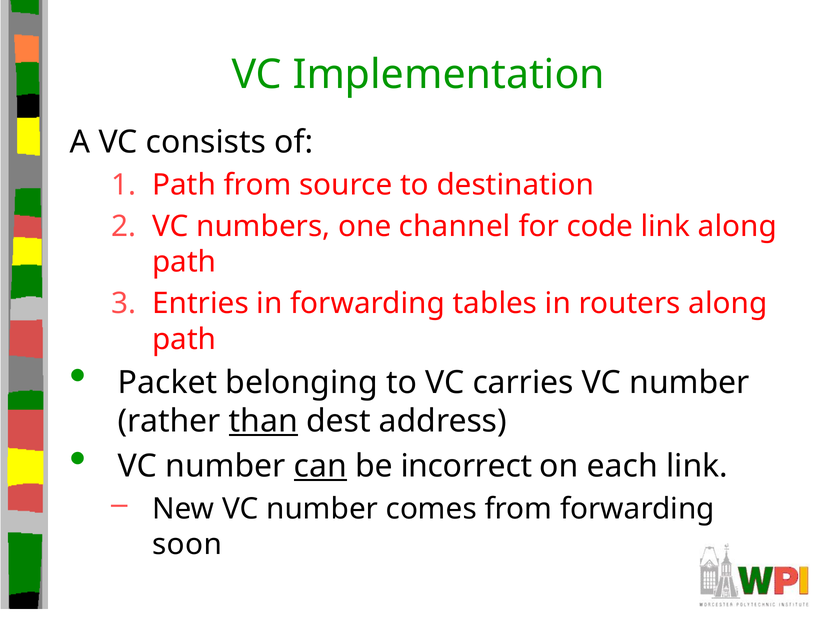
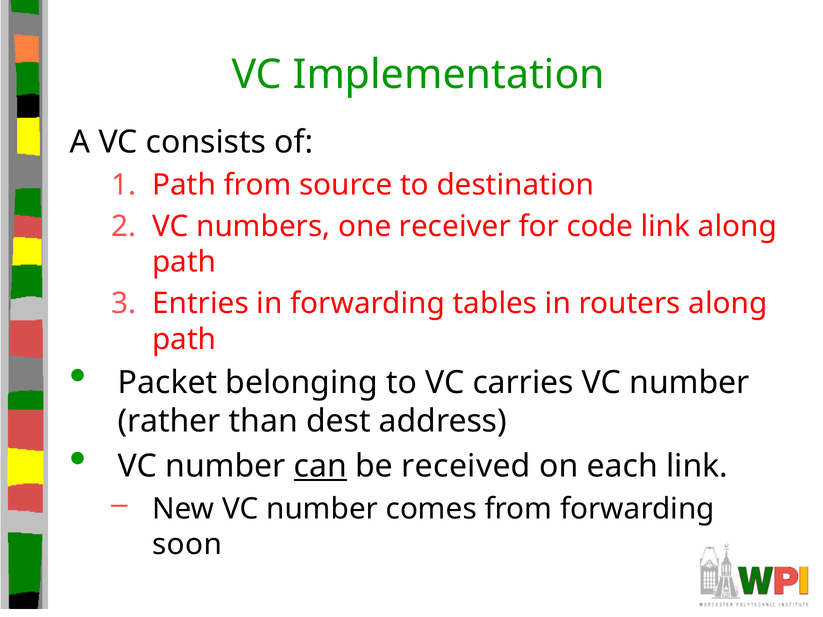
channel: channel -> receiver (455, 227)
than underline: present -> none (263, 421)
incorrect: incorrect -> received (466, 466)
